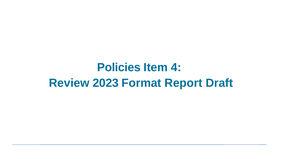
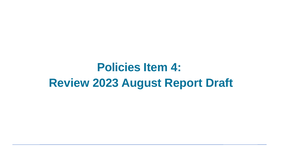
Format: Format -> August (141, 83)
